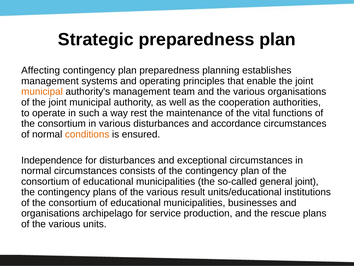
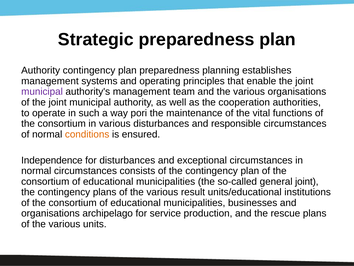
Affecting: Affecting -> Authority (41, 70)
municipal colour: orange -> purple (42, 92)
rest: rest -> pori (139, 113)
accordance: accordance -> responsible (236, 123)
